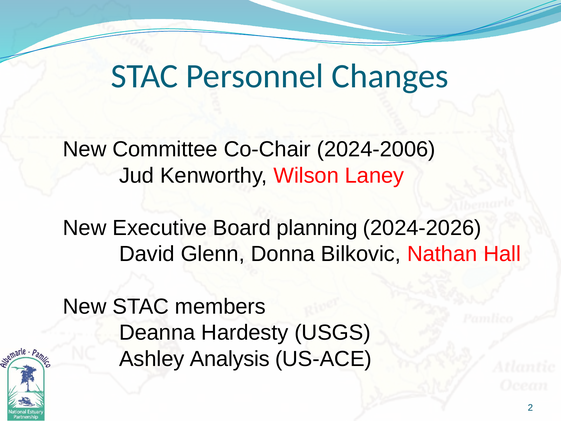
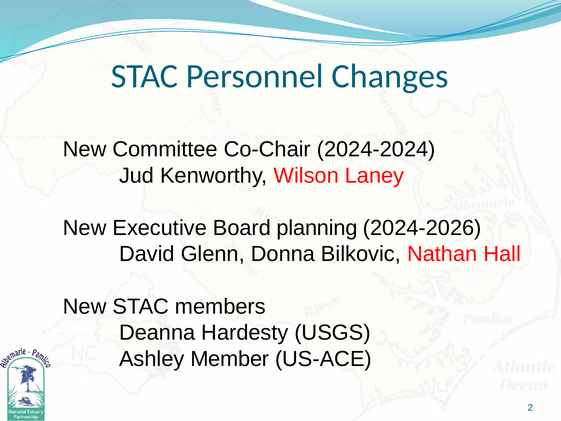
2024-2006: 2024-2006 -> 2024-2024 (376, 149)
Analysis: Analysis -> Member (230, 359)
